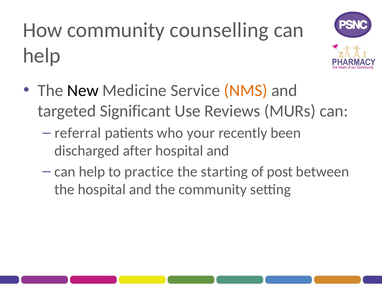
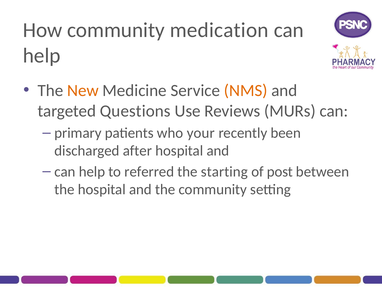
counselling: counselling -> medication (219, 30)
New colour: black -> orange (83, 90)
Significant: Significant -> Questions (135, 111)
referral: referral -> primary (78, 133)
practice: practice -> referred (149, 171)
